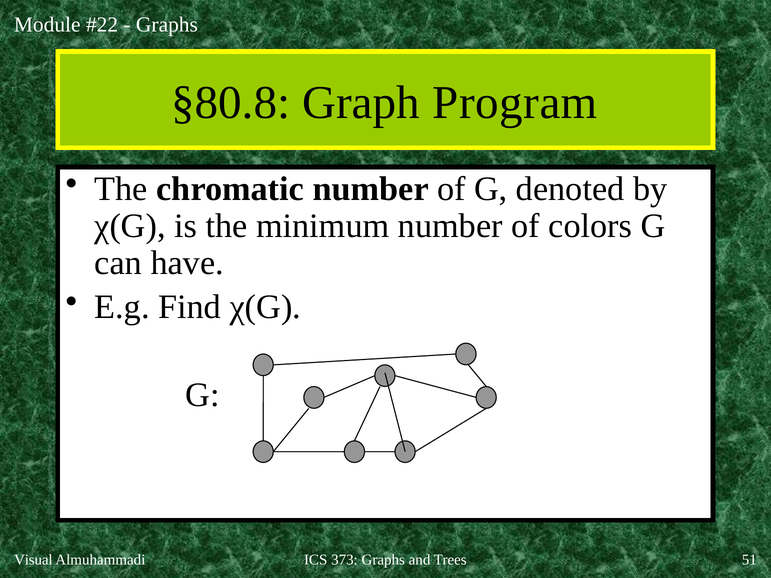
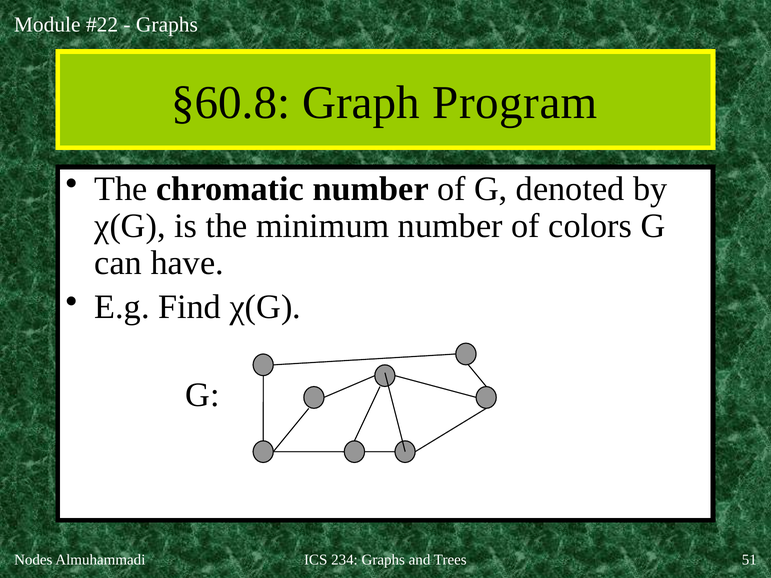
§80.8: §80.8 -> §60.8 (231, 103)
Visual: Visual -> Nodes (33, 560)
373: 373 -> 234 (344, 560)
